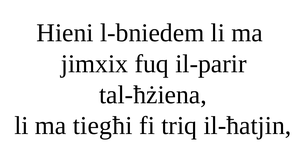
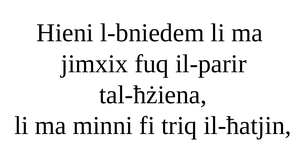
tiegħi: tiegħi -> minni (103, 126)
